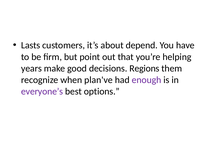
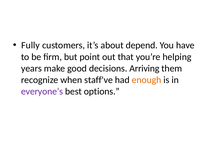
Lasts: Lasts -> Fully (31, 45)
Regions: Regions -> Arriving (144, 68)
plan've: plan've -> staff've (99, 80)
enough colour: purple -> orange (147, 80)
